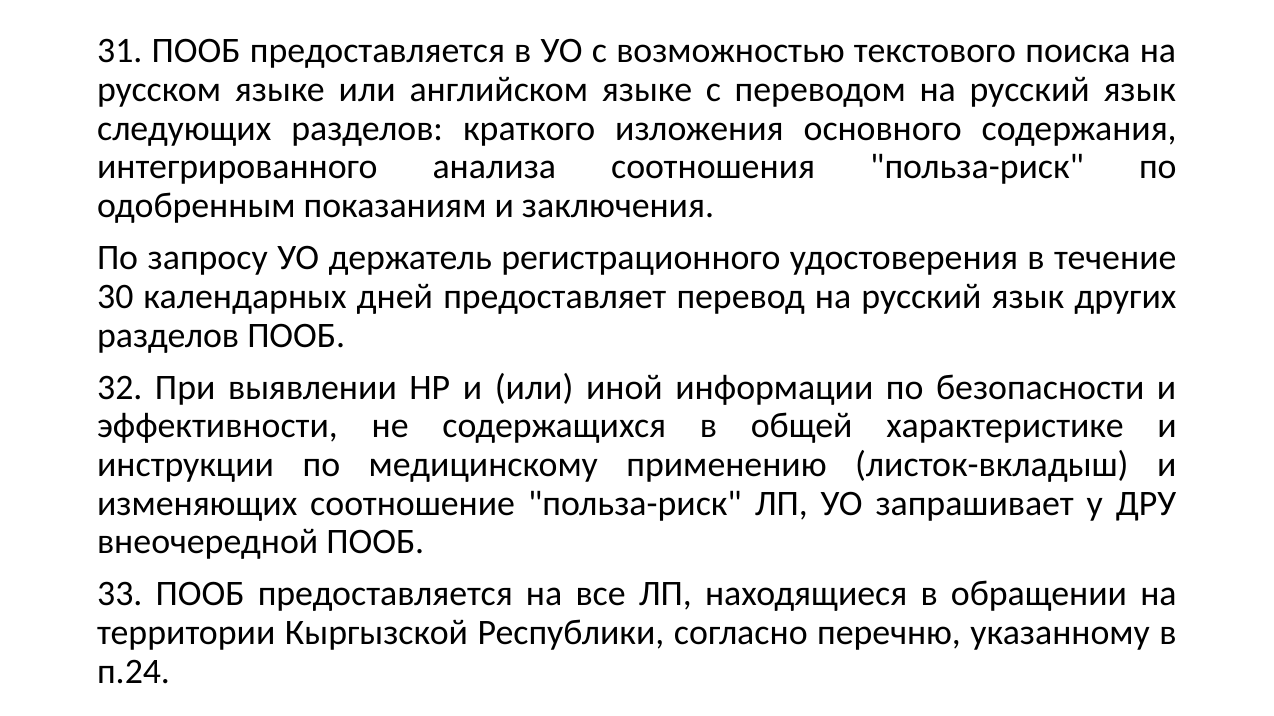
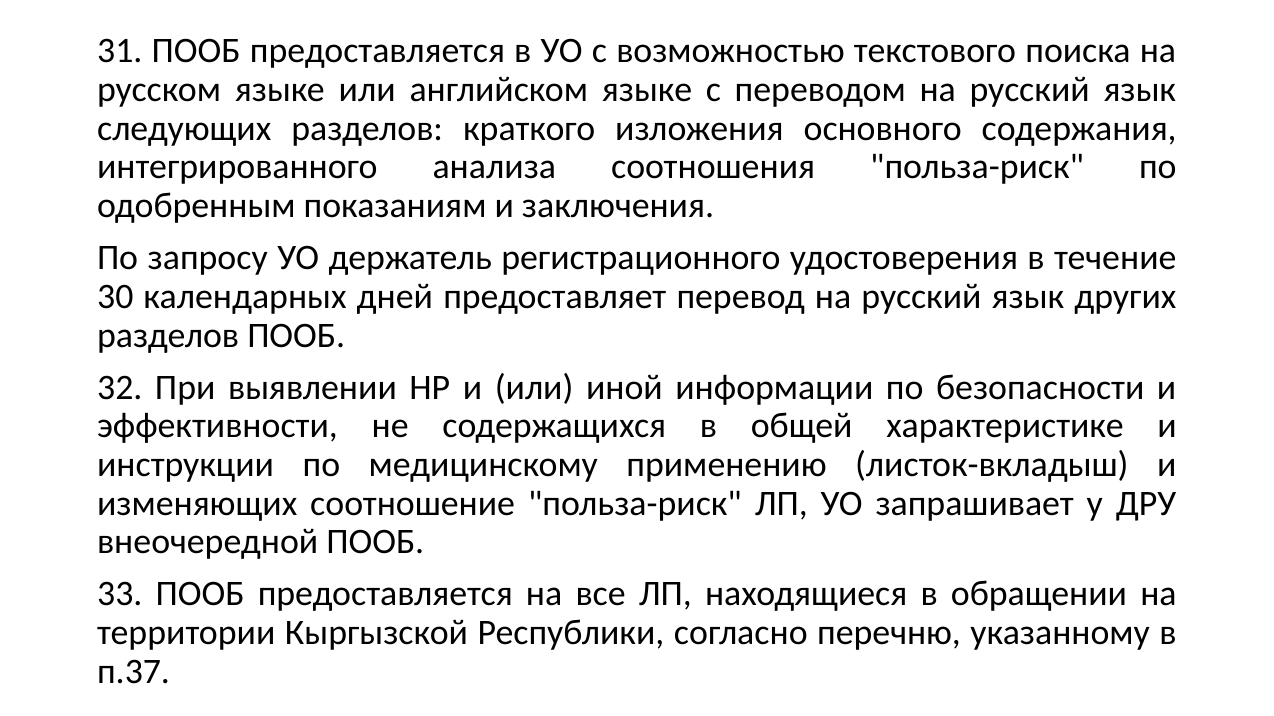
п.24: п.24 -> п.37 (134, 672)
